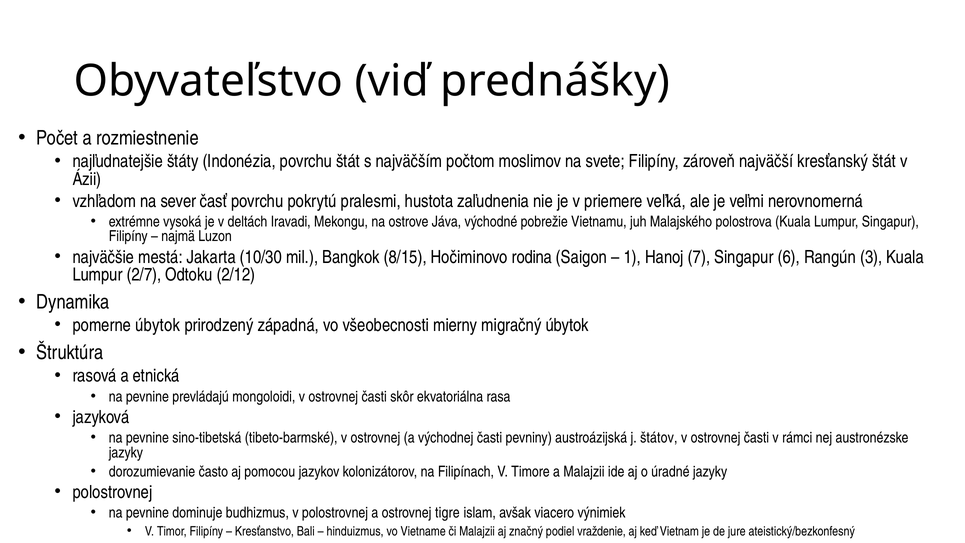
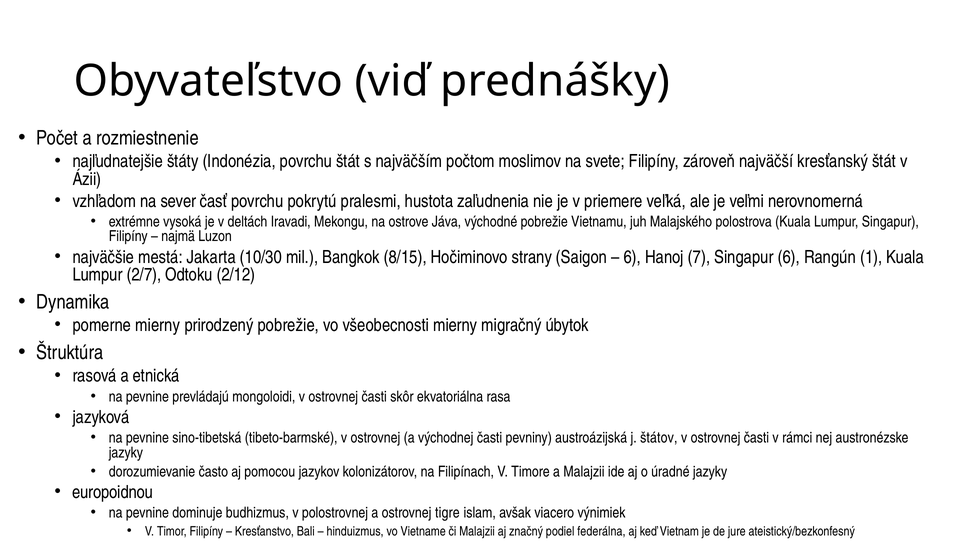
rodina: rodina -> strany (532, 257)
1: 1 -> 6 (632, 257)
3: 3 -> 1 (871, 257)
pomerne úbytok: úbytok -> mierny (158, 325)
prirodzený západná: západná -> pobrežie (288, 325)
polostrovnej: polostrovnej -> europoidnou (113, 492)
vraždenie: vraždenie -> federálna (601, 531)
